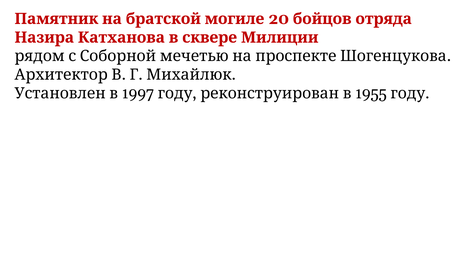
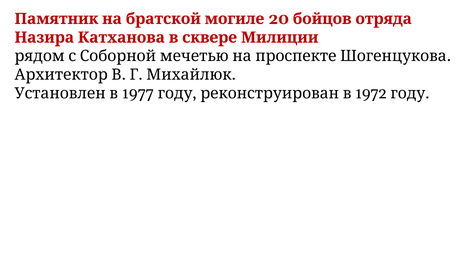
1997: 1997 -> 1977 (138, 93)
1955: 1955 -> 1972 (371, 93)
